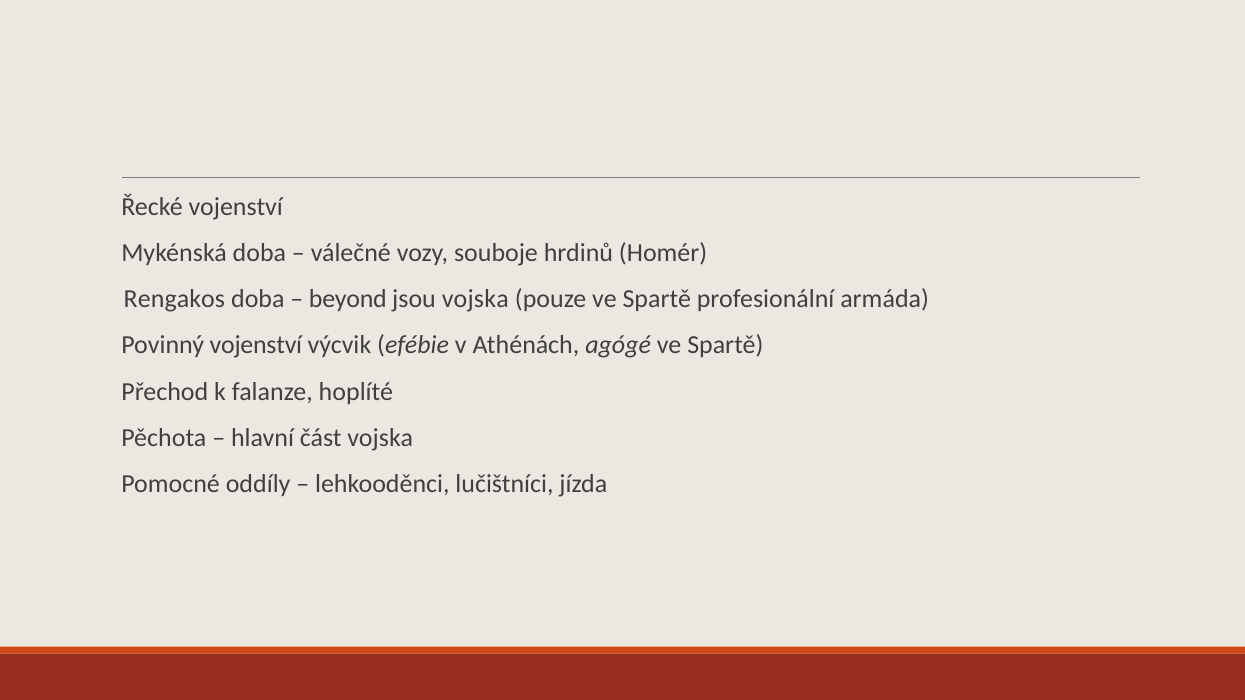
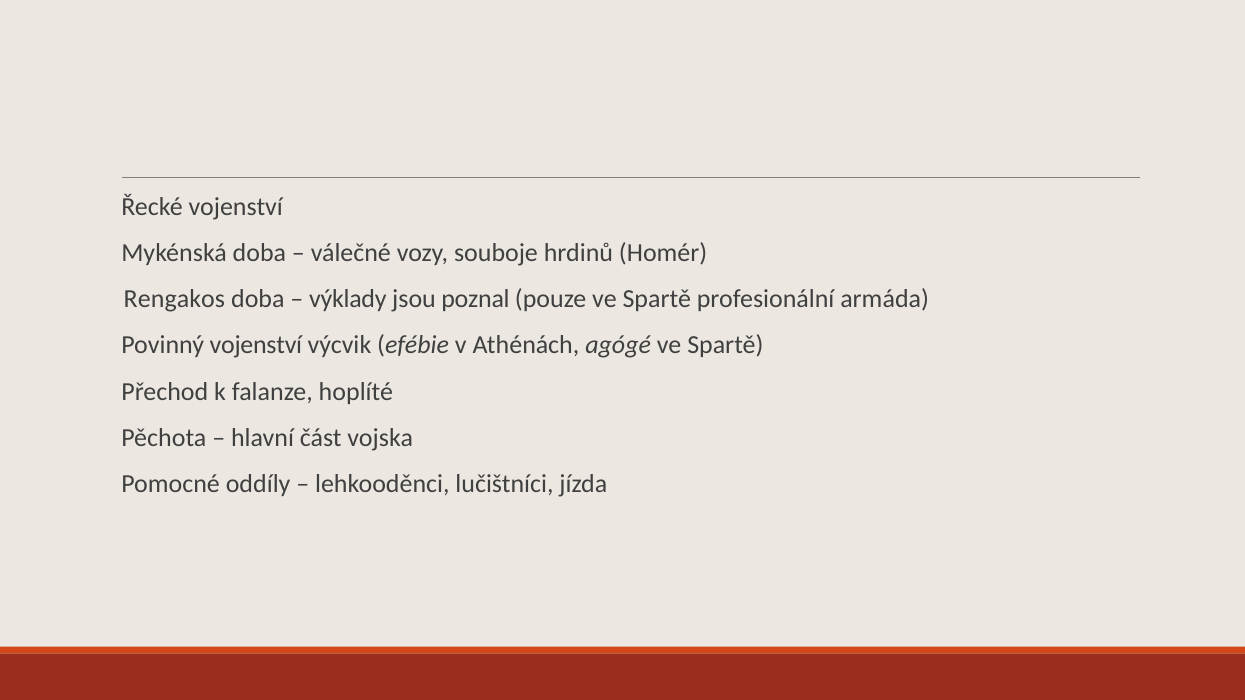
beyond: beyond -> výklady (348, 299)
jsou vojska: vojska -> poznal (476, 299)
